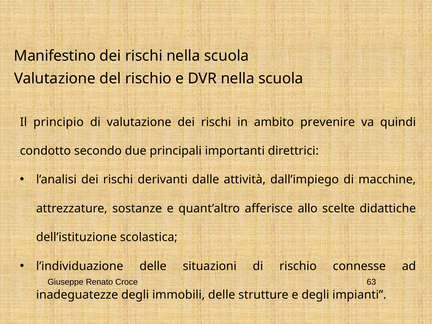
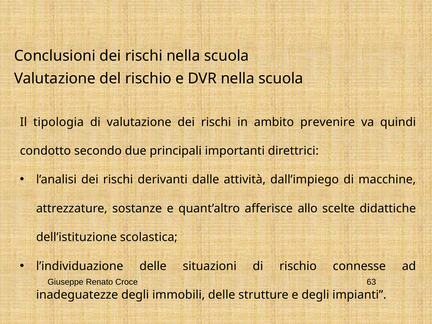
Manifestino: Manifestino -> Conclusioni (55, 56)
principio: principio -> tipologia (59, 122)
